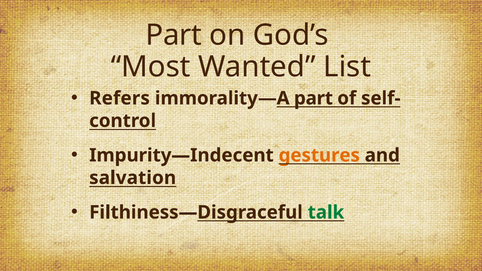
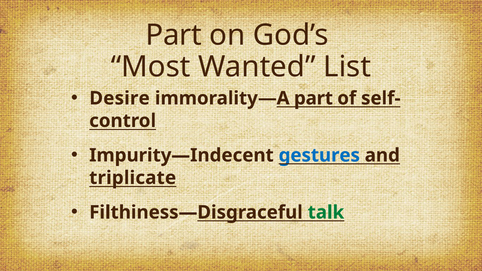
Refers: Refers -> Desire (120, 98)
gestures colour: orange -> blue (319, 155)
salvation: salvation -> triplicate (133, 178)
